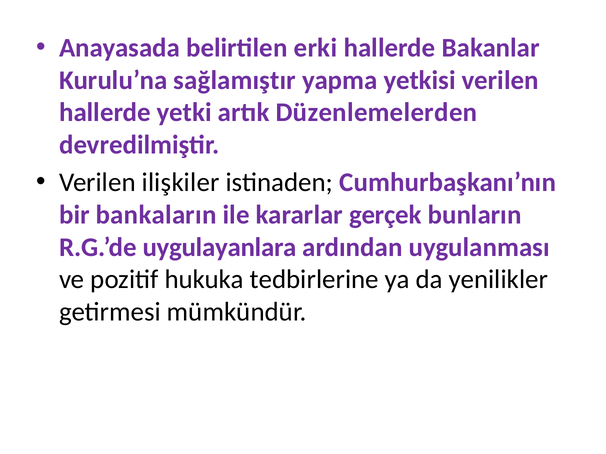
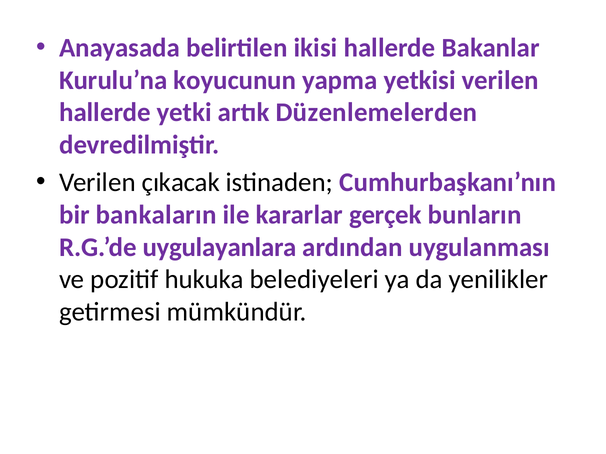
erki: erki -> ikisi (315, 48)
sağlamıştır: sağlamıştır -> koyucunun (235, 80)
ilişkiler: ilişkiler -> çıkacak (181, 183)
tedbirlerine: tedbirlerine -> belediyeleri (314, 280)
